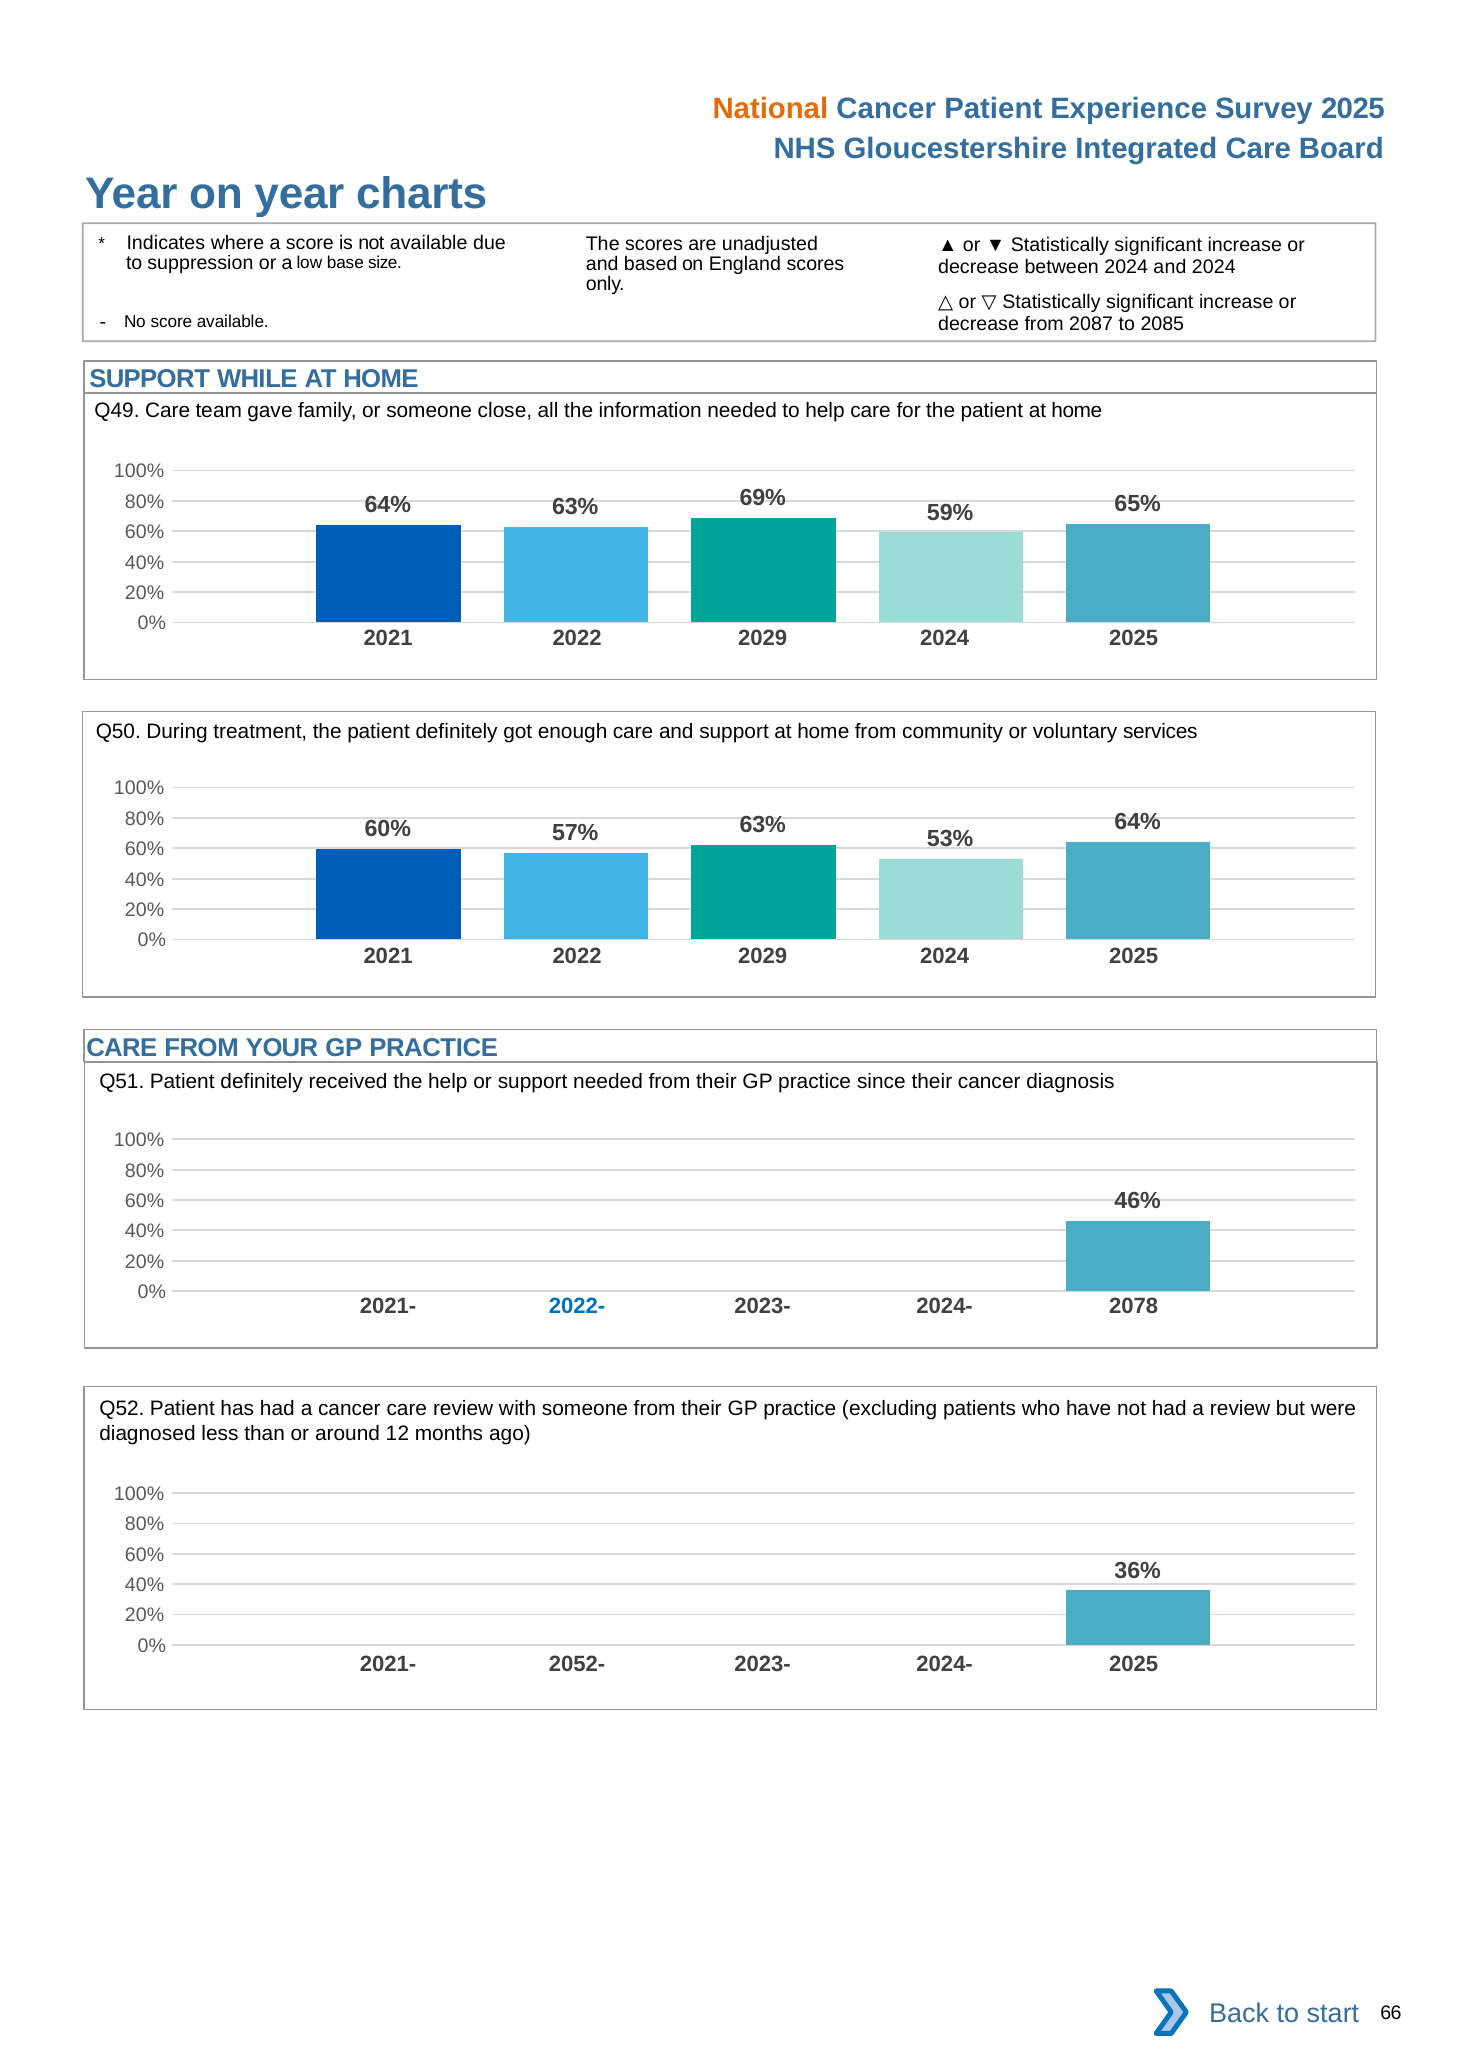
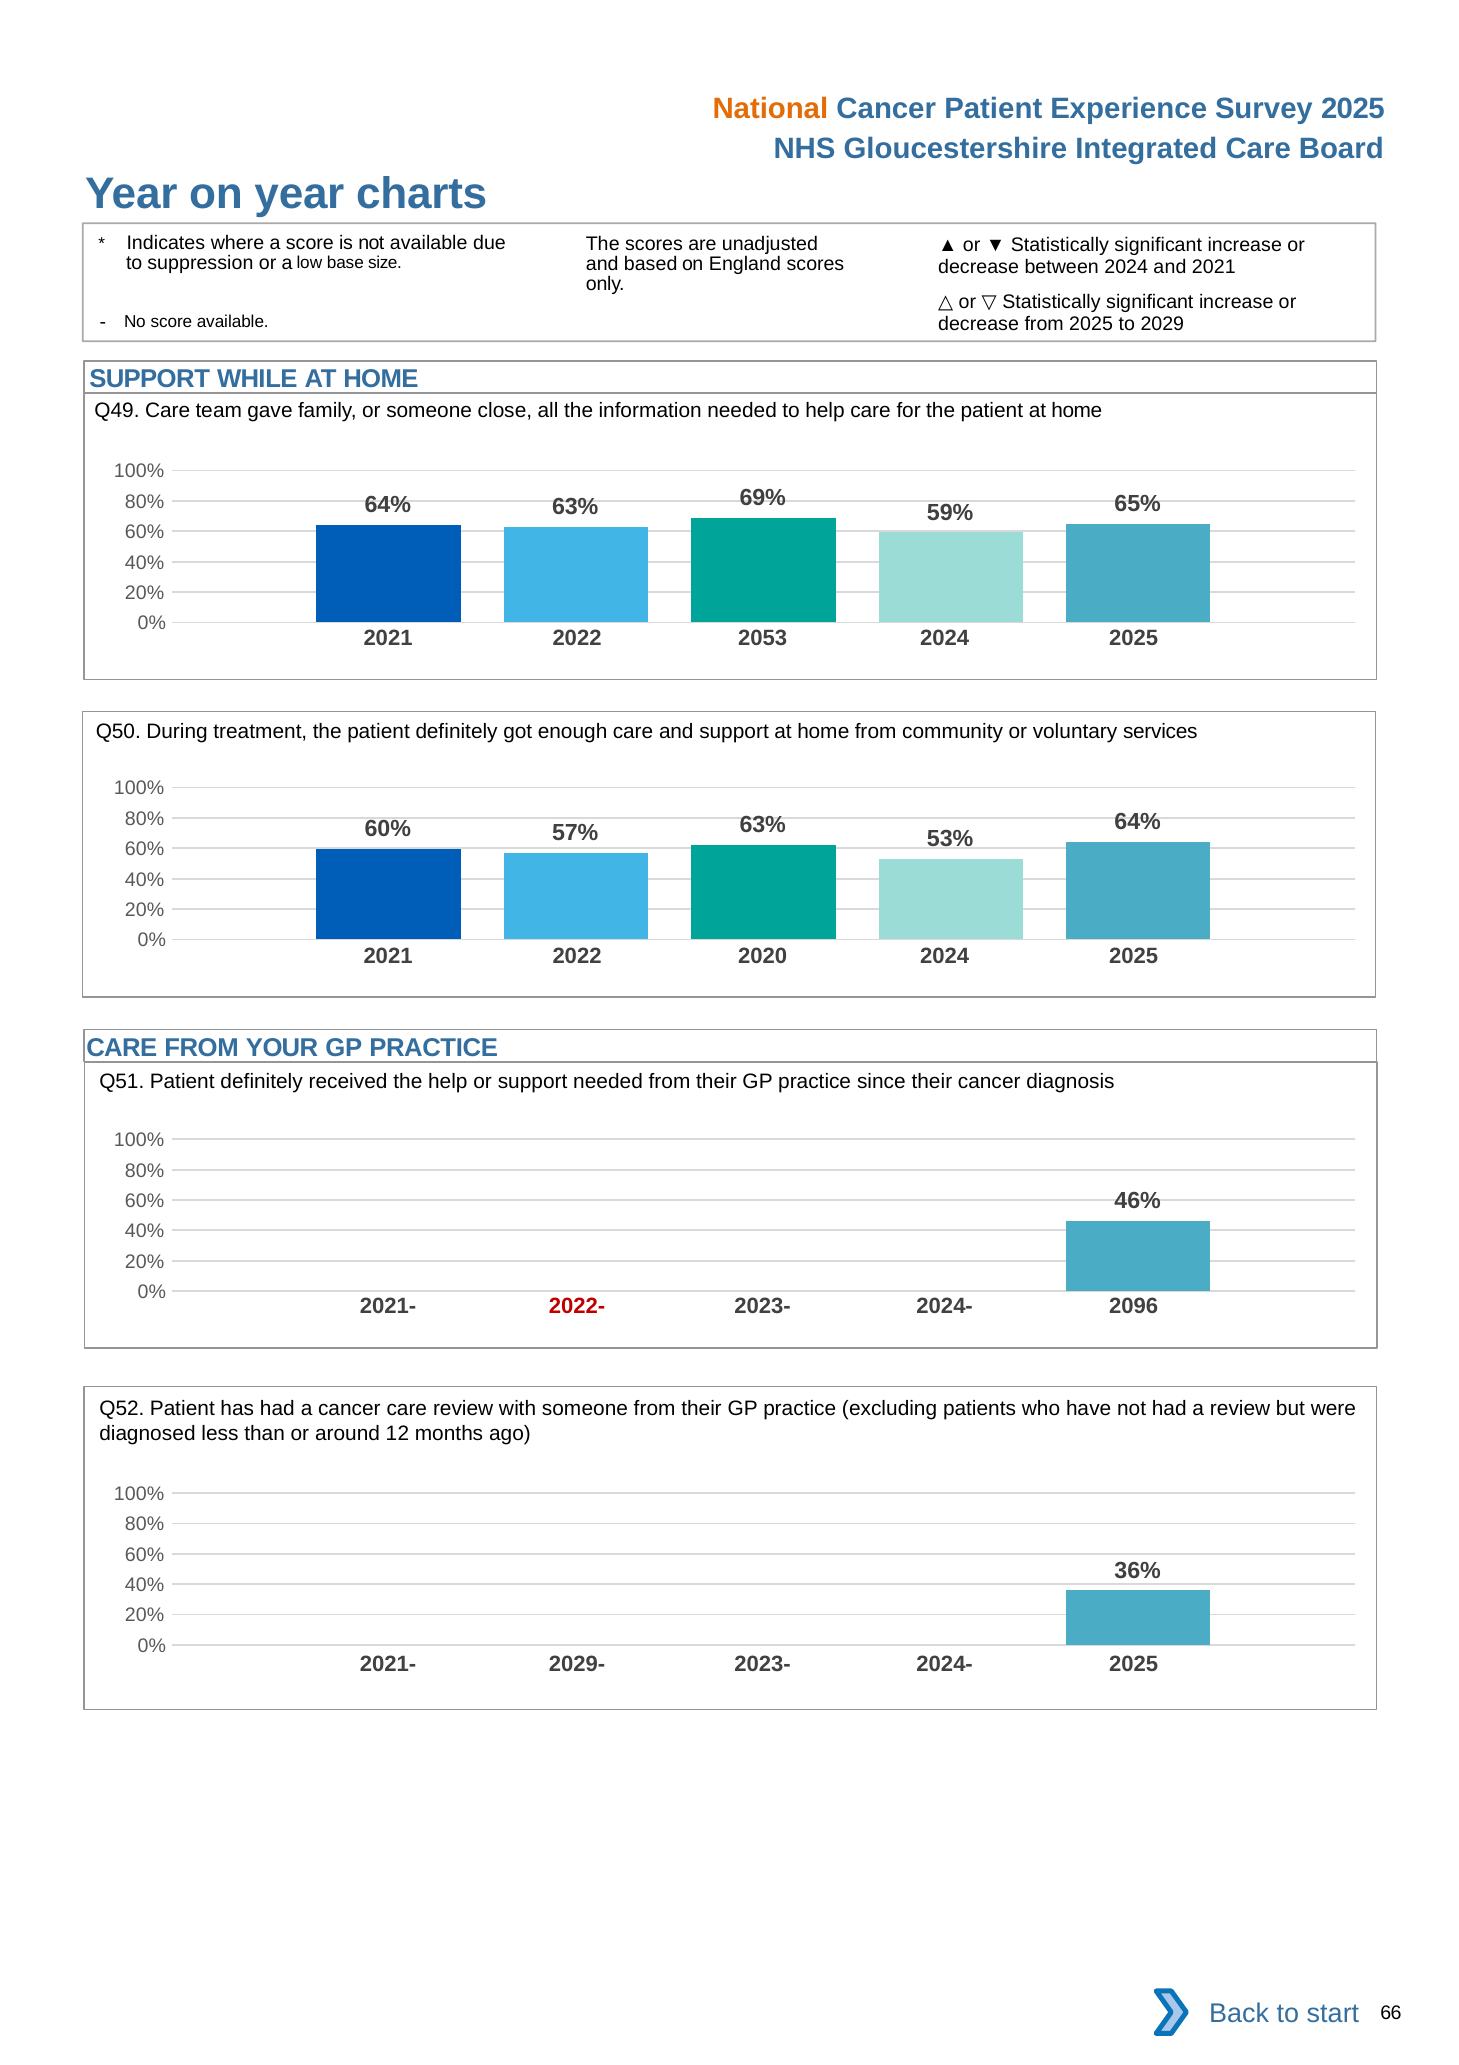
and 2024: 2024 -> 2021 (1214, 267)
from 2087: 2087 -> 2025 (1091, 324)
2085: 2085 -> 2029 (1162, 324)
2029: 2029 -> 2053 (763, 638)
2029: 2029 -> 2020 (763, 956)
2022- colour: blue -> red (577, 1306)
2078: 2078 -> 2096 (1134, 1306)
2052-: 2052- -> 2029- (577, 1664)
